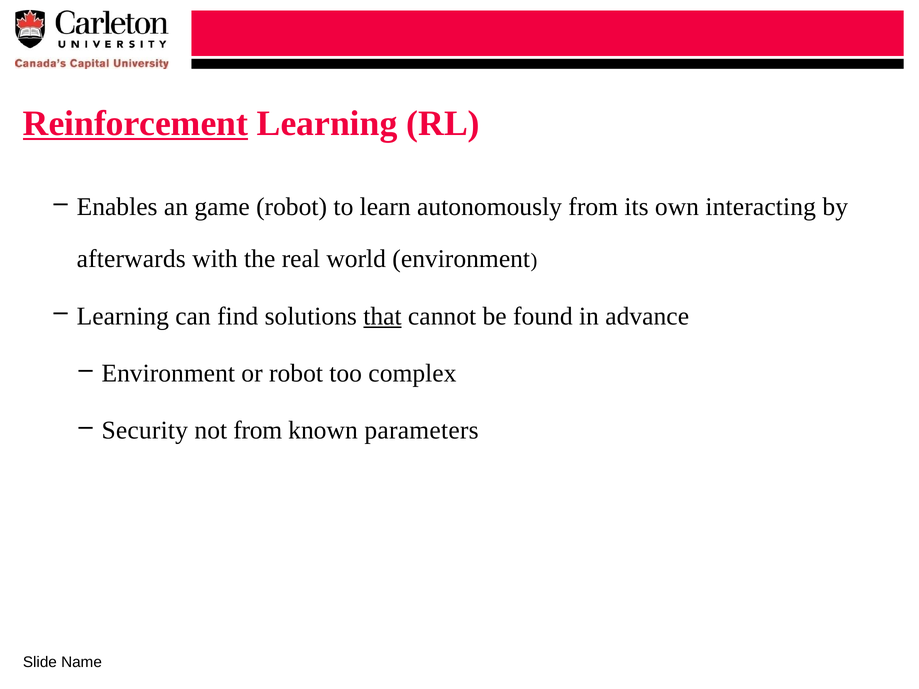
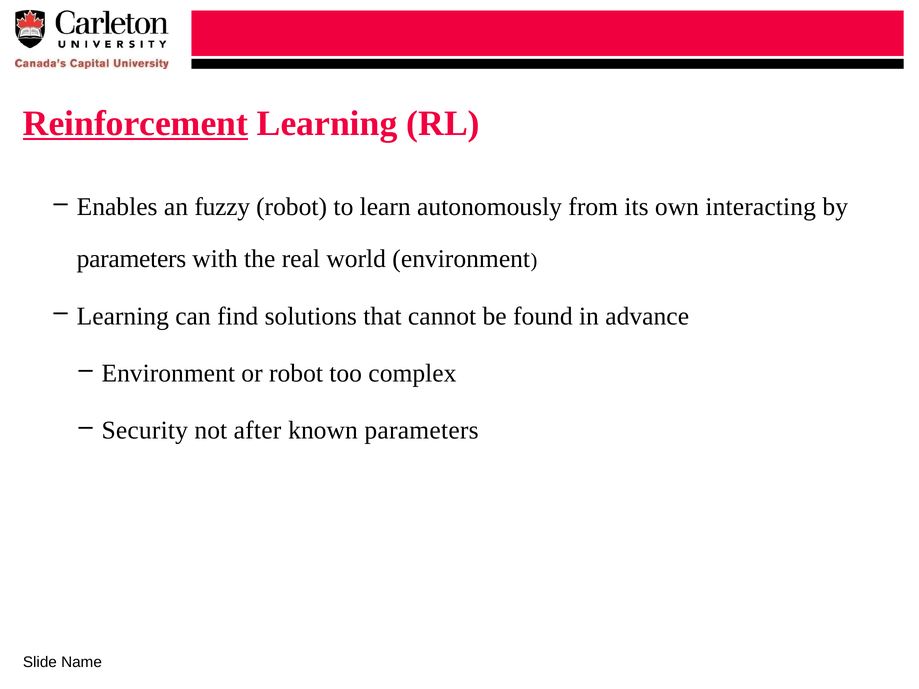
game: game -> fuzzy (222, 207)
afterwards: afterwards -> parameters (131, 259)
that underline: present -> none (382, 316)
not from: from -> after (258, 431)
